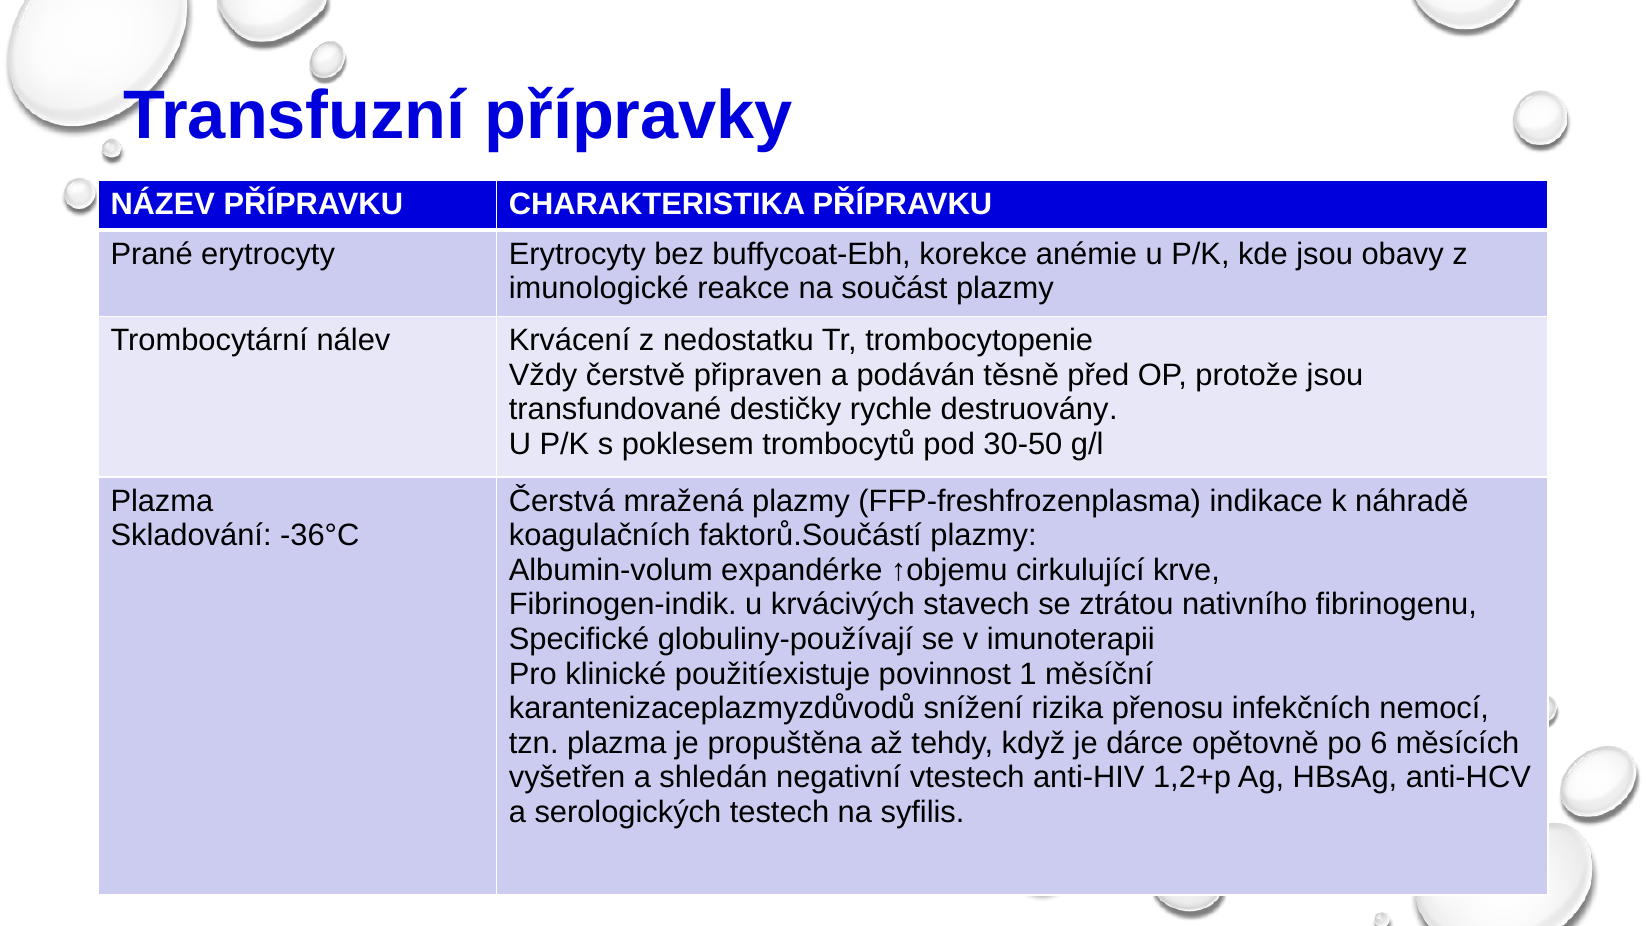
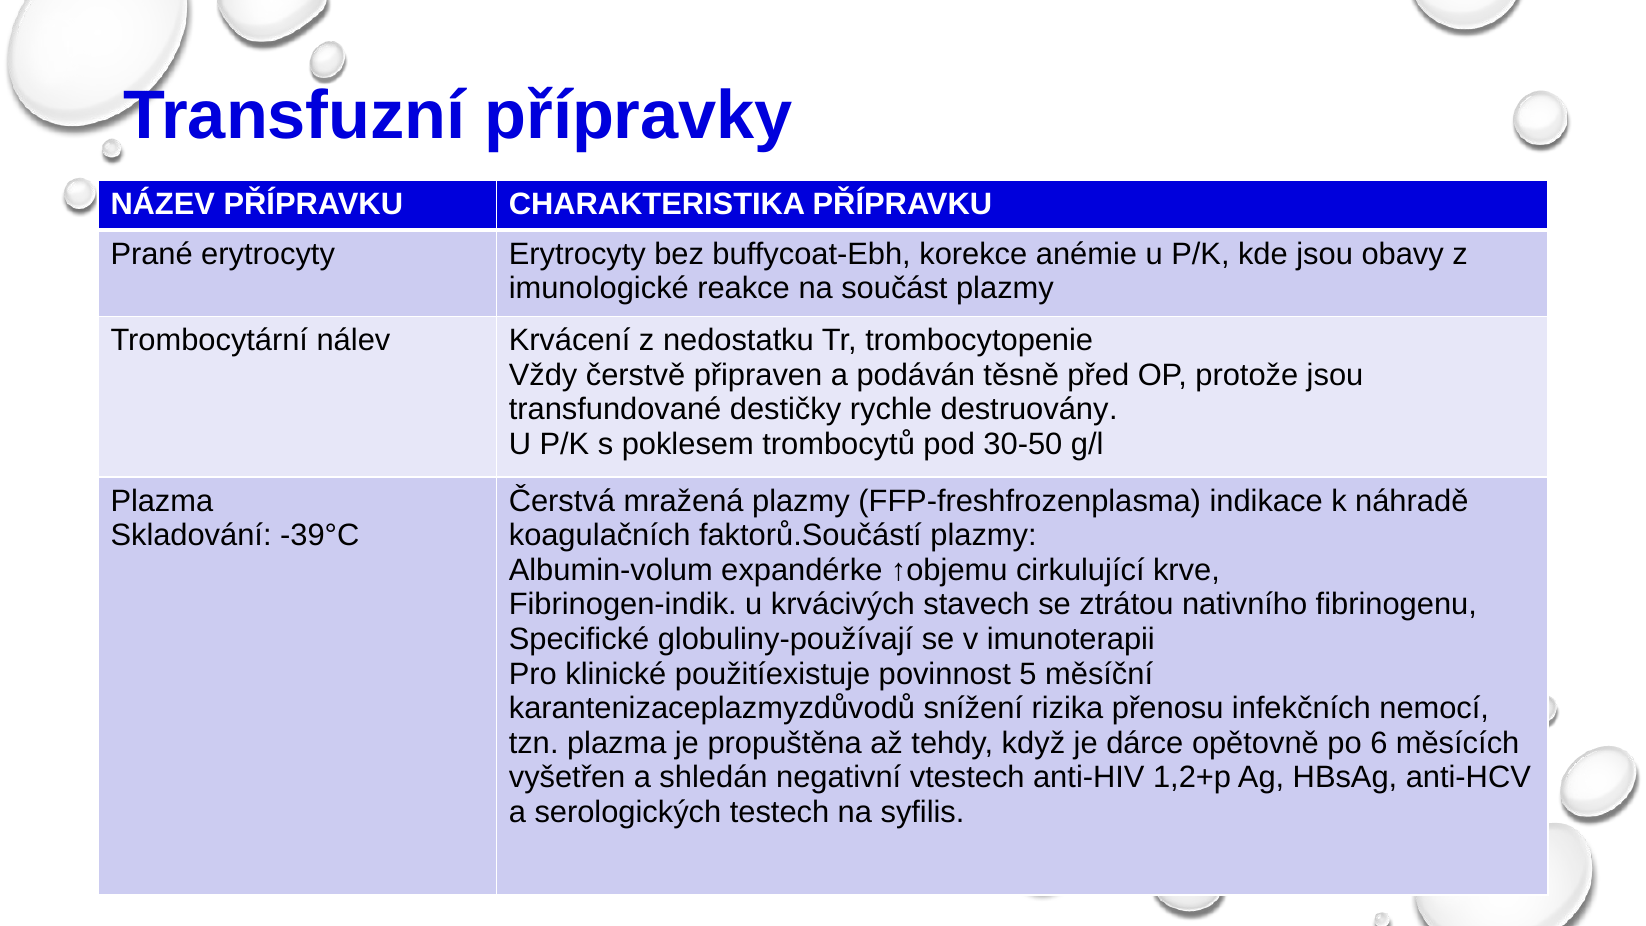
-36°C: -36°C -> -39°C (320, 536)
1: 1 -> 5 (1028, 674)
